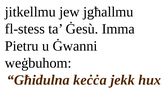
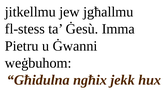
keċċa: keċċa -> ngħix (90, 80)
